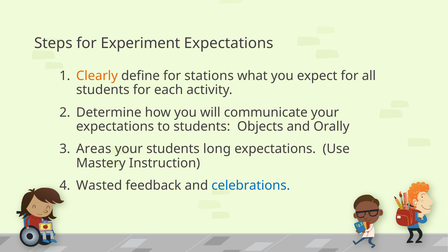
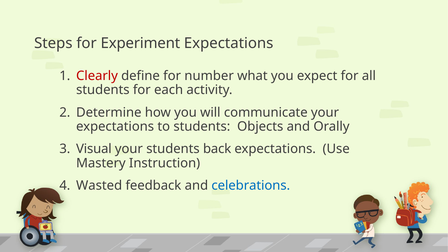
Clearly colour: orange -> red (97, 76)
stations: stations -> number (209, 76)
Areas: Areas -> Visual (94, 149)
long: long -> back (217, 149)
